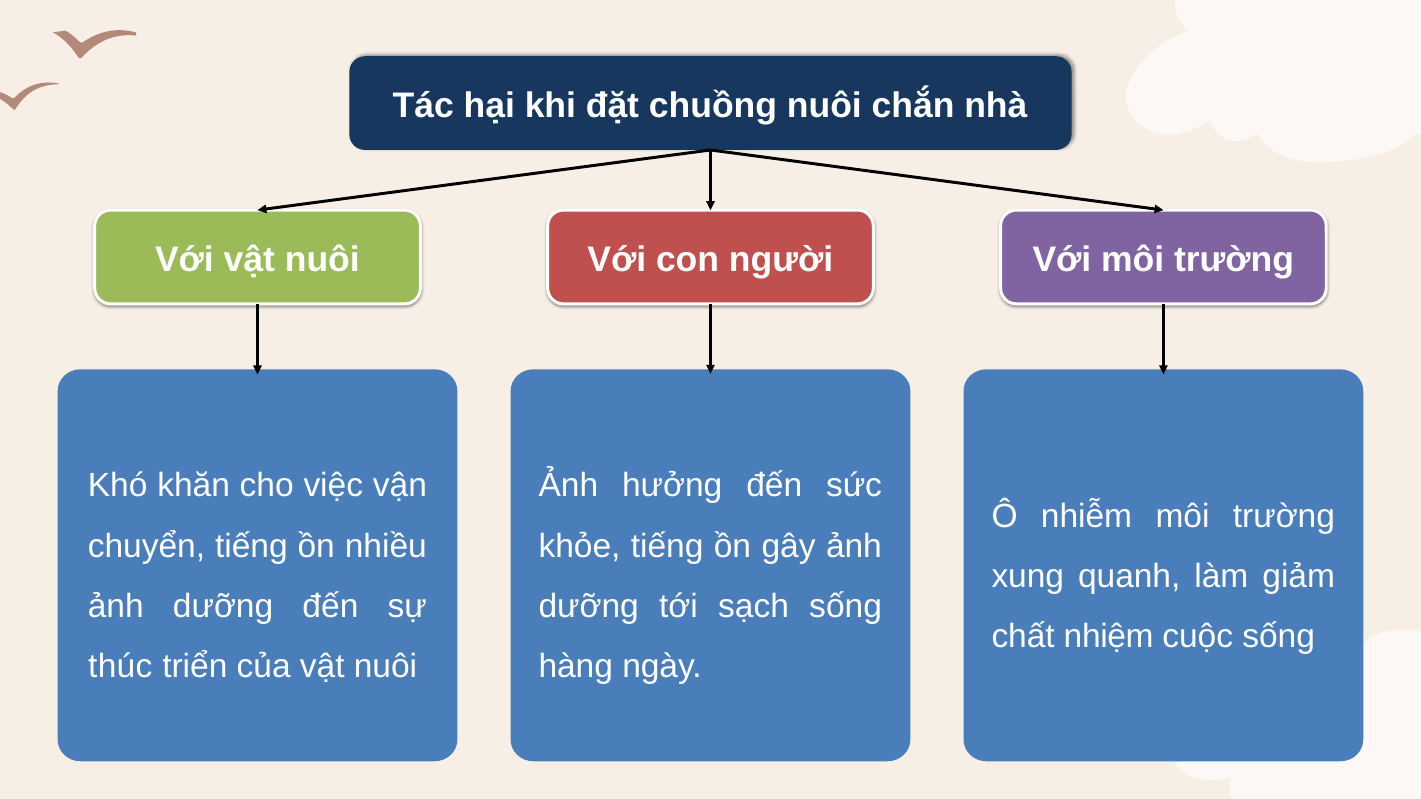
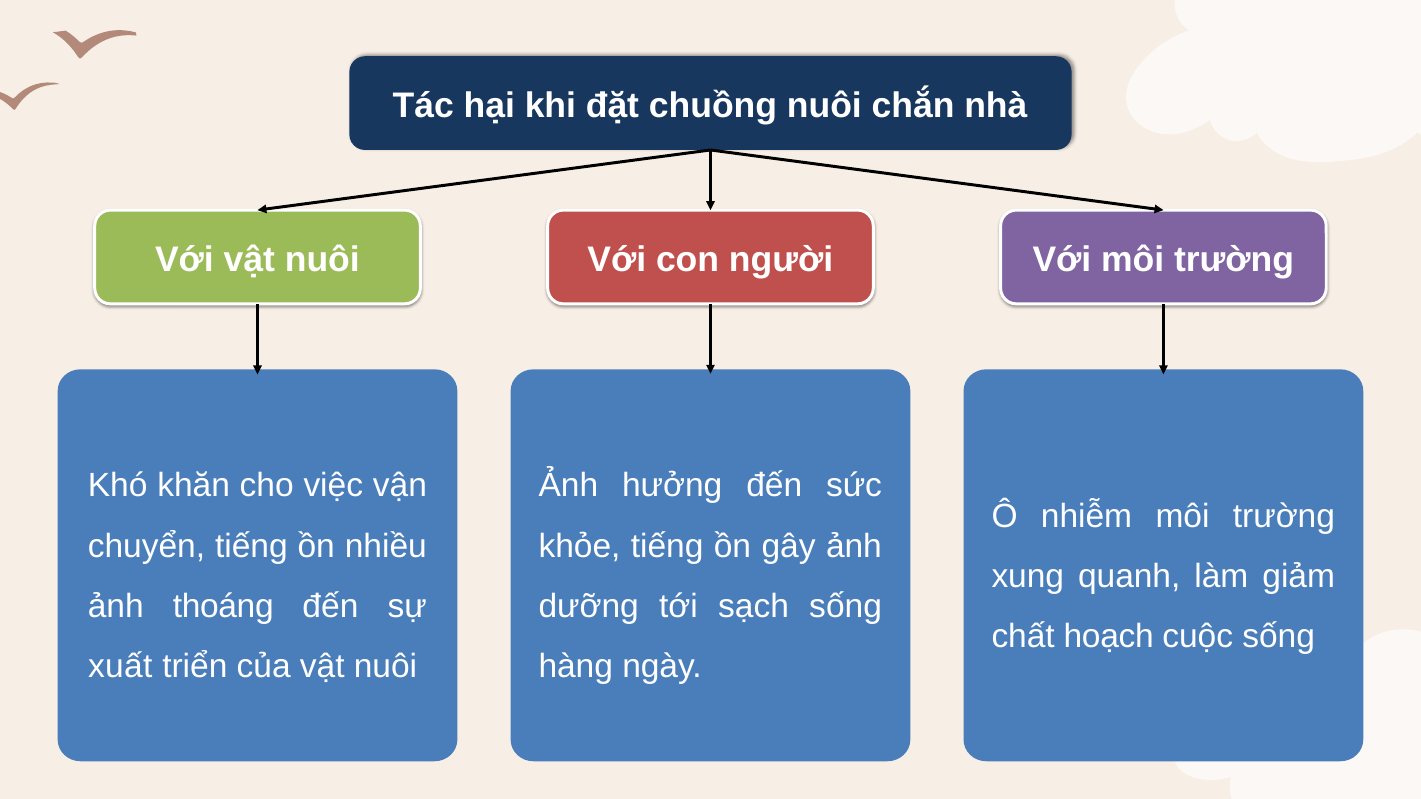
dưỡng: dưỡng -> thoáng (223, 607)
nhiệm: nhiệm -> hoạch (1109, 637)
thúc: thúc -> xuất (120, 667)
